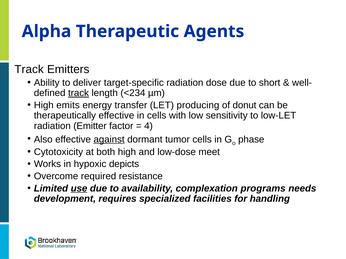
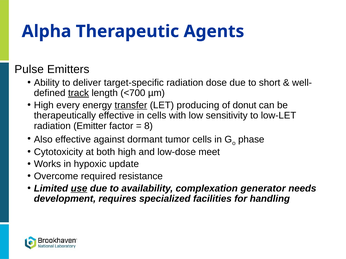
Track: Track -> Pulse (29, 70)
<234: <234 -> <700 (133, 93)
emits: emits -> every (68, 105)
transfer underline: none -> present (131, 105)
4: 4 -> 8 (149, 126)
against underline: present -> none (109, 140)
depicts: depicts -> update (124, 164)
programs: programs -> generator (263, 189)
